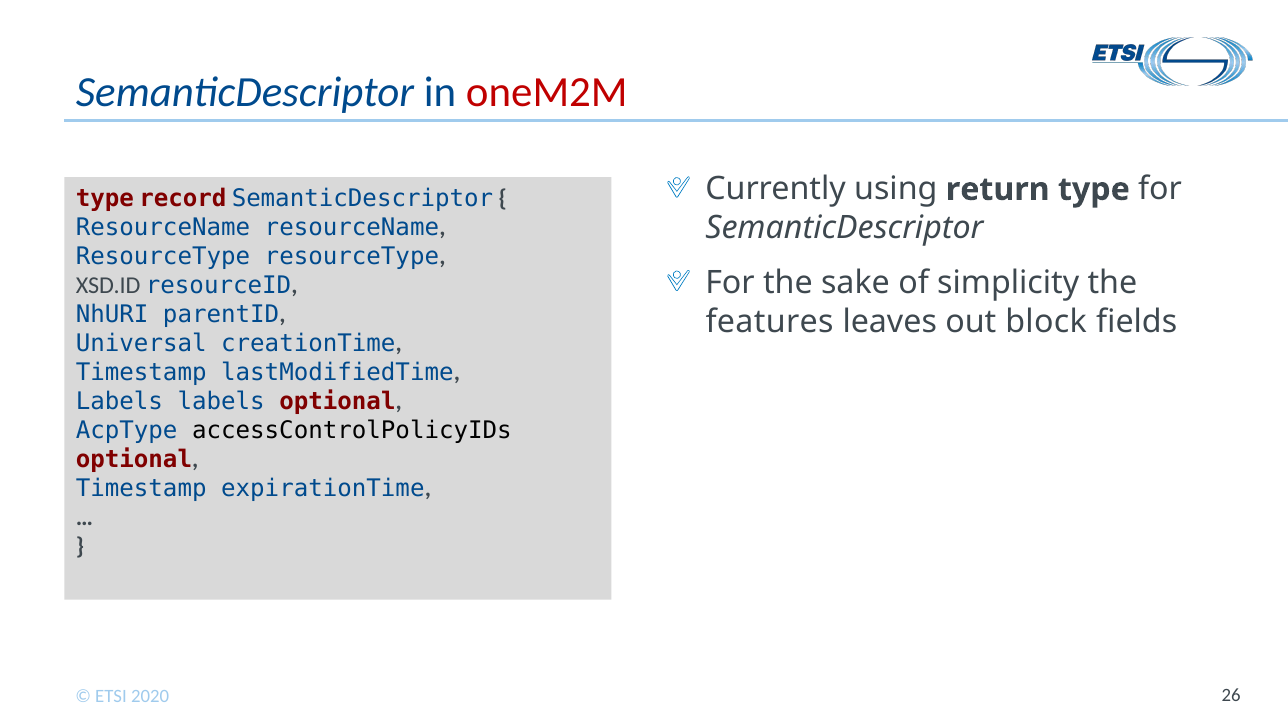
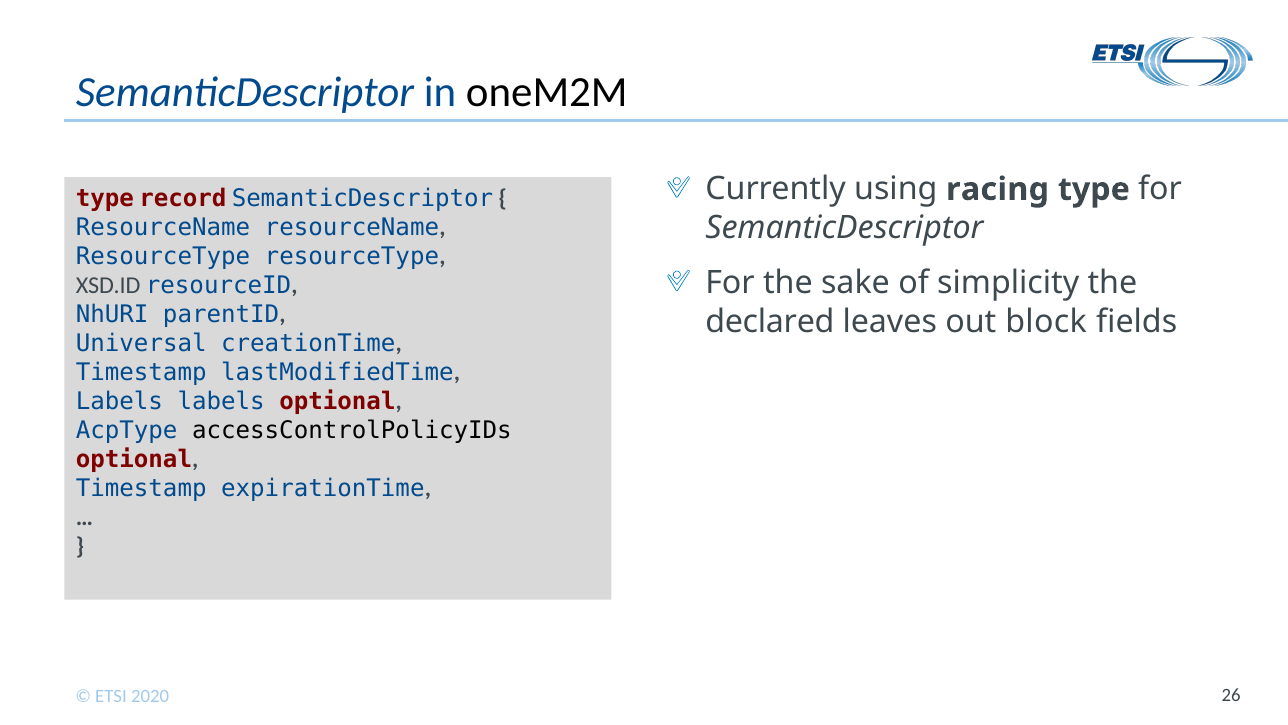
oneM2M colour: red -> black (547, 92)
return: return -> racing (998, 189)
features: features -> declared (770, 321)
